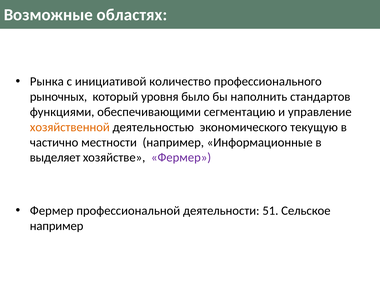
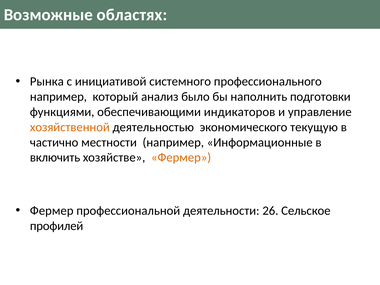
количество: количество -> системного (180, 82)
рыночных: рыночных -> например (58, 97)
уровня: уровня -> анализ (160, 97)
стандартов: стандартов -> подготовки (320, 97)
сегментацию: сегментацию -> индикаторов (240, 112)
выделяет: выделяет -> включить (55, 158)
Фермер colour: purple -> orange (181, 158)
51: 51 -> 26 (270, 211)
например: например -> профилей (57, 226)
